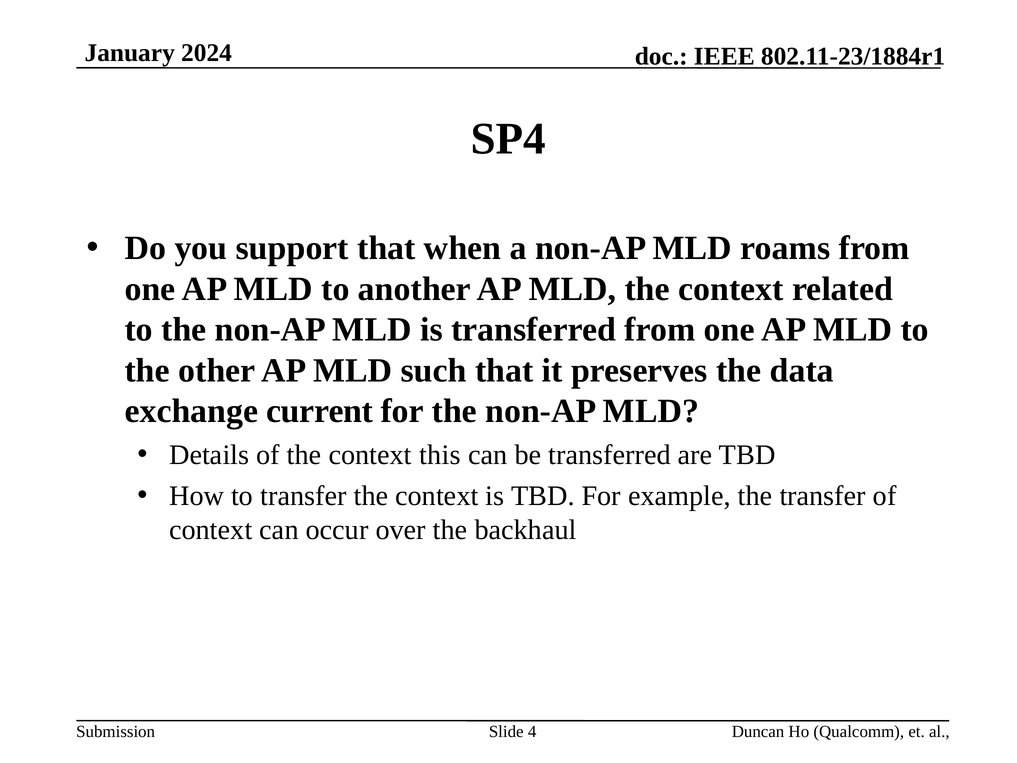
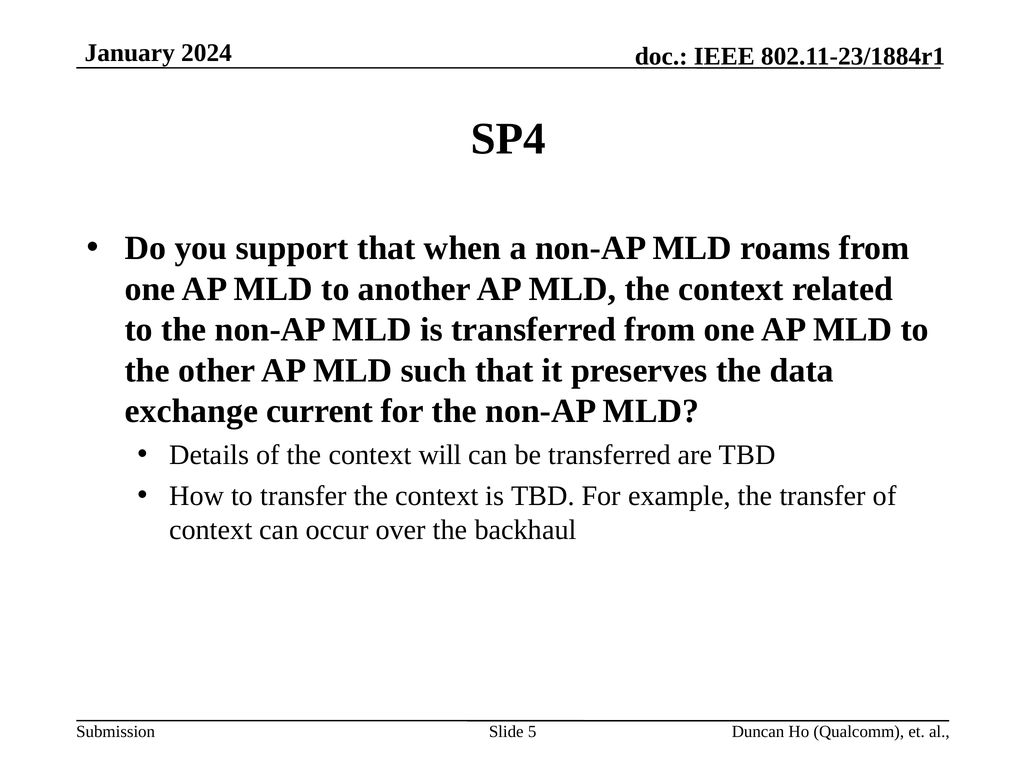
this: this -> will (440, 455)
4: 4 -> 5 (532, 732)
